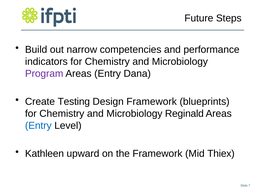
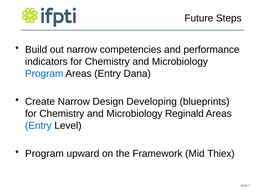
Program colour: purple -> blue (44, 74)
Create Testing: Testing -> Narrow (74, 101)
Design Framework: Framework -> Developing (152, 101)
Kathleen: Kathleen -> Program (44, 153)
